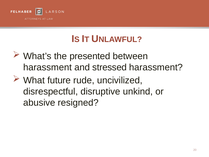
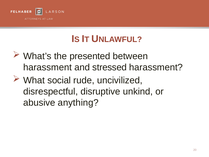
future: future -> social (59, 80)
resigned: resigned -> anything (78, 102)
